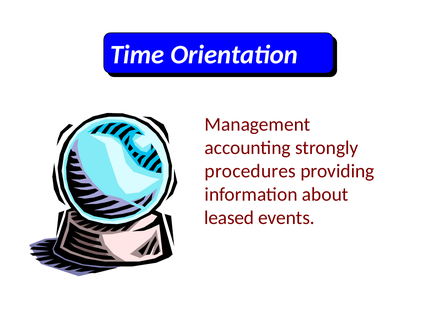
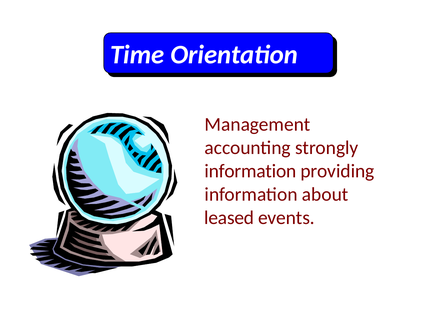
procedures: procedures -> information (250, 171)
